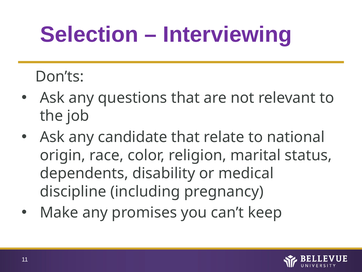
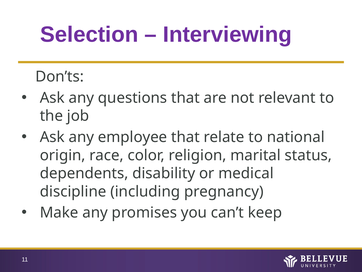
candidate: candidate -> employee (133, 137)
